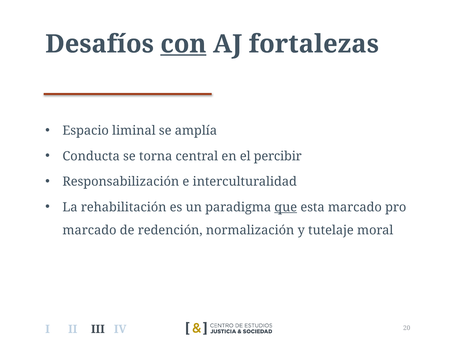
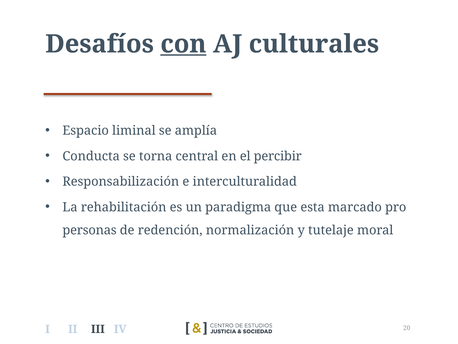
fortalezas: fortalezas -> culturales (314, 44)
que underline: present -> none (286, 207)
marcado: marcado -> personas (90, 230)
